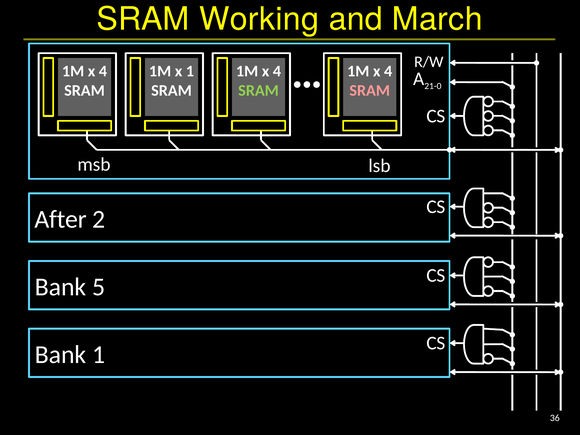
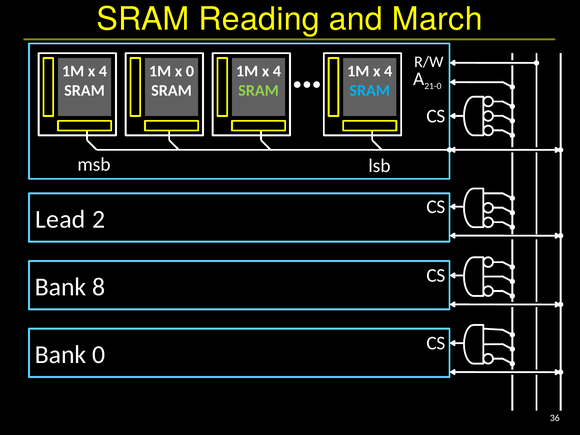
Working: Working -> Reading (259, 19)
x 1: 1 -> 0 (190, 71)
SRAM colour: pink -> light blue (370, 91)
After: After -> Lead (60, 219)
5: 5 -> 8 (99, 287)
Bank 1: 1 -> 0 (99, 355)
